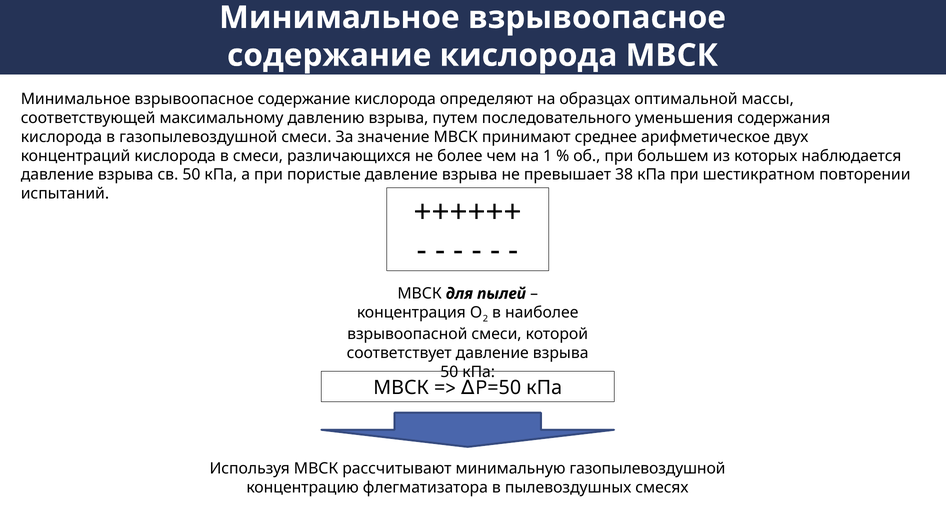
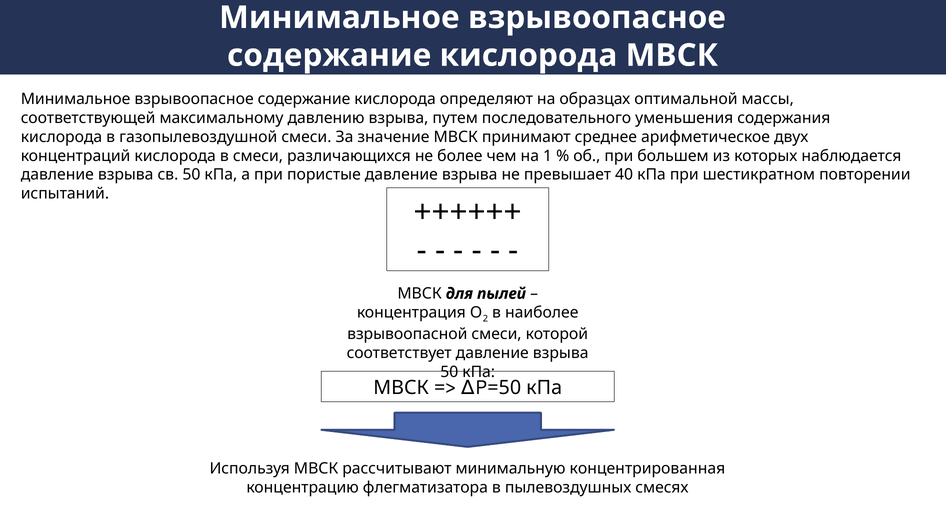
38: 38 -> 40 (624, 175)
минимальную газопылевоздушной: газопылевоздушной -> концентрированная (647, 469)
